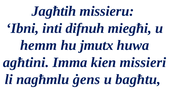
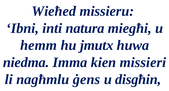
Jagħtih: Jagħtih -> Wieħed (54, 11)
difnuh: difnuh -> natura (85, 28)
agħtini: agħtini -> niedma (26, 62)
bagħtu: bagħtu -> disgħin (138, 79)
